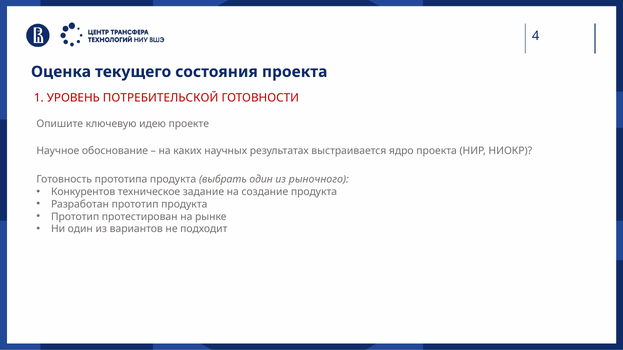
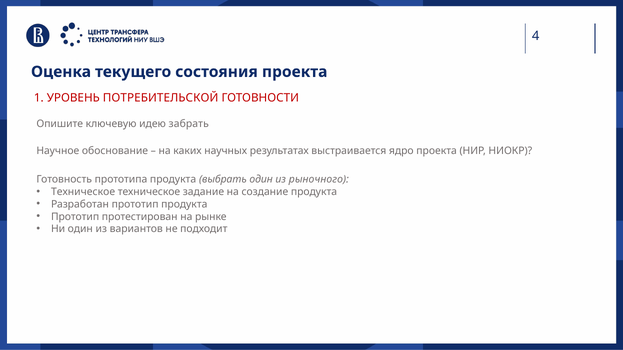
проекте: проекте -> забрать (189, 124)
Конкурентов: Конкурентов -> Техническое (83, 192)
